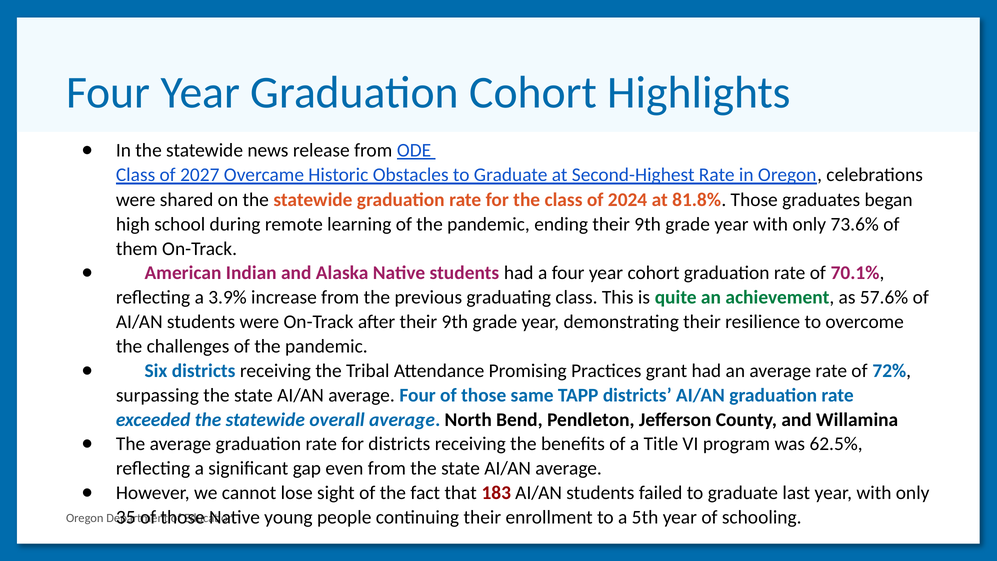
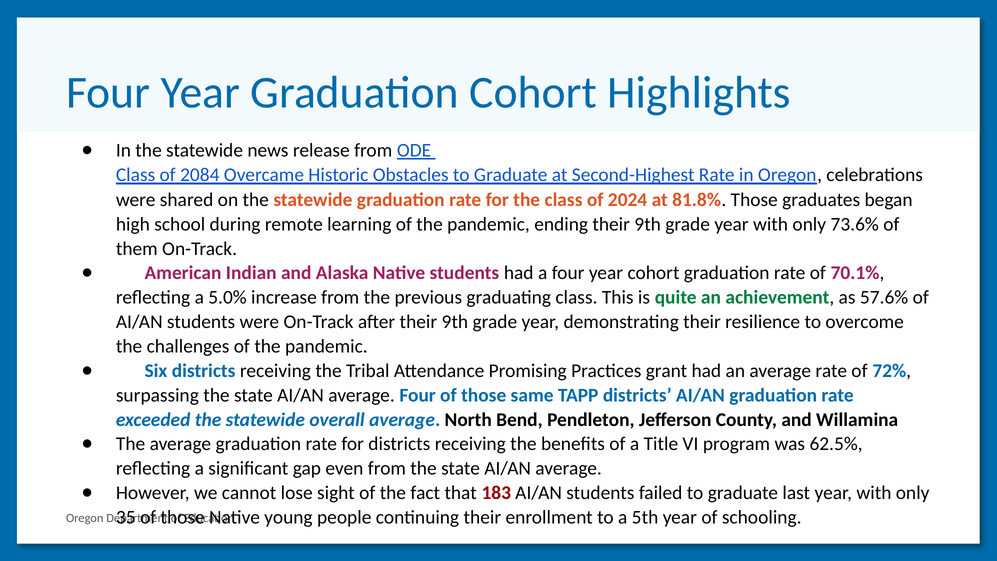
2027: 2027 -> 2084 (200, 175)
3.9%: 3.9% -> 5.0% (227, 297)
